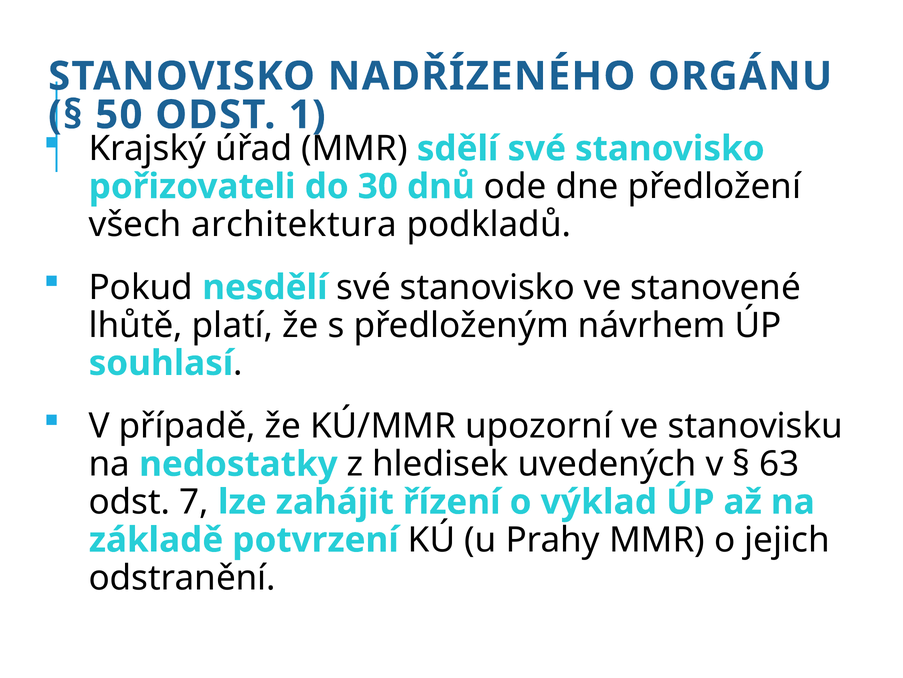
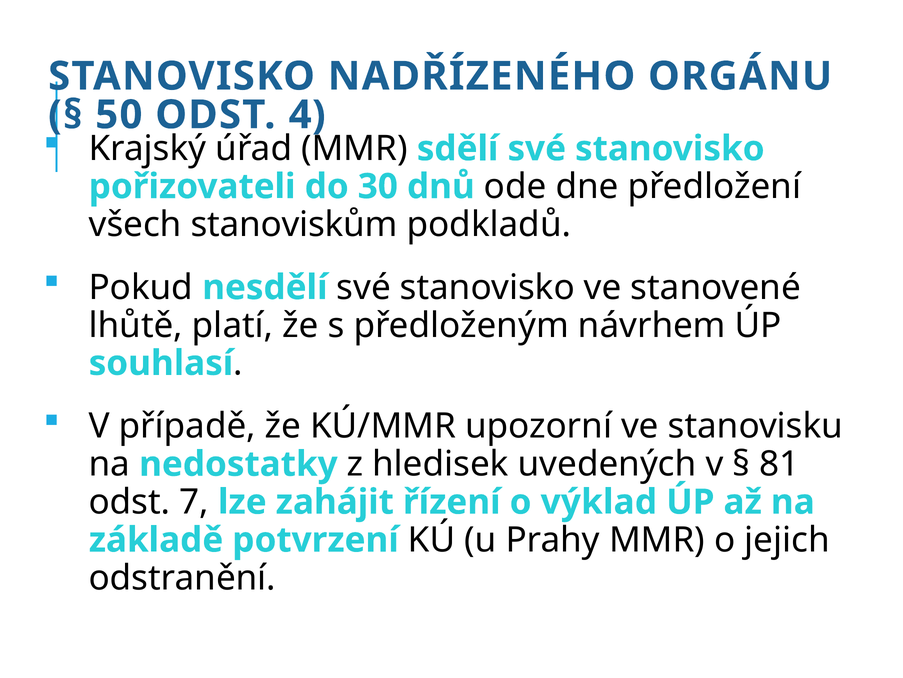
1: 1 -> 4 (307, 115)
architektura: architektura -> stanoviskům (294, 224)
63: 63 -> 81 (780, 464)
